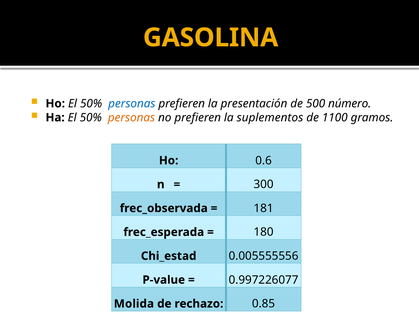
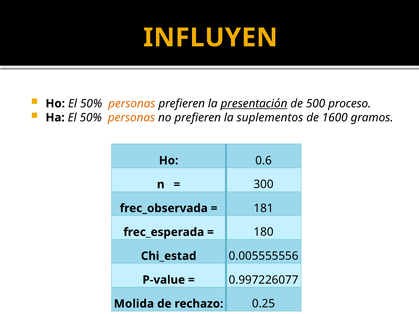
GASOLINA: GASOLINA -> INFLUYEN (210, 38)
personas colour: blue -> orange (132, 104)
presentación underline: none -> present (254, 104)
número: número -> proceso (350, 104)
1100: 1100 -> 1600 (335, 118)
0.85: 0.85 -> 0.25 (264, 304)
